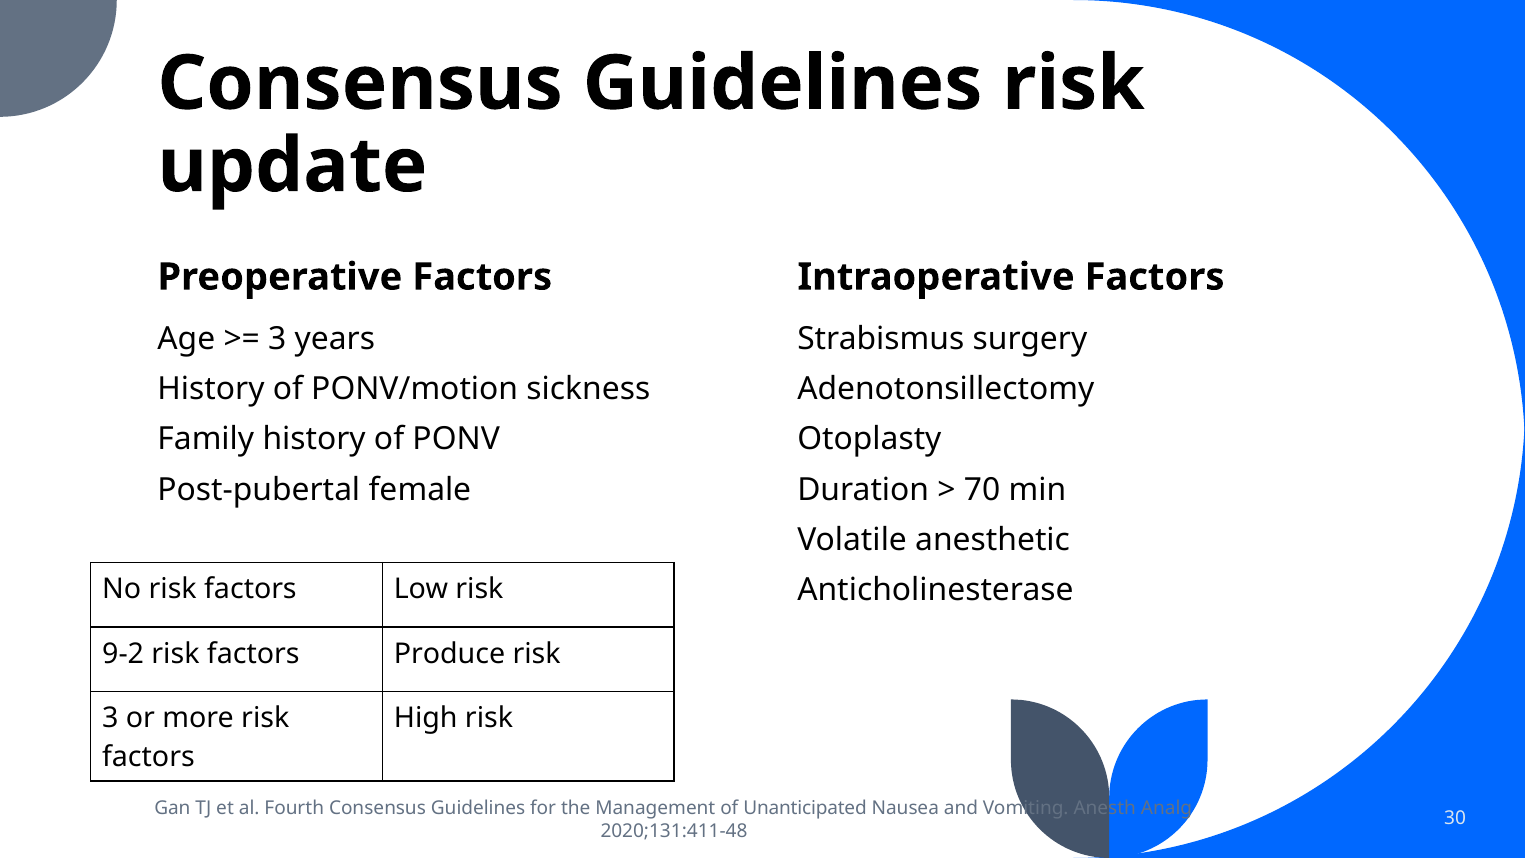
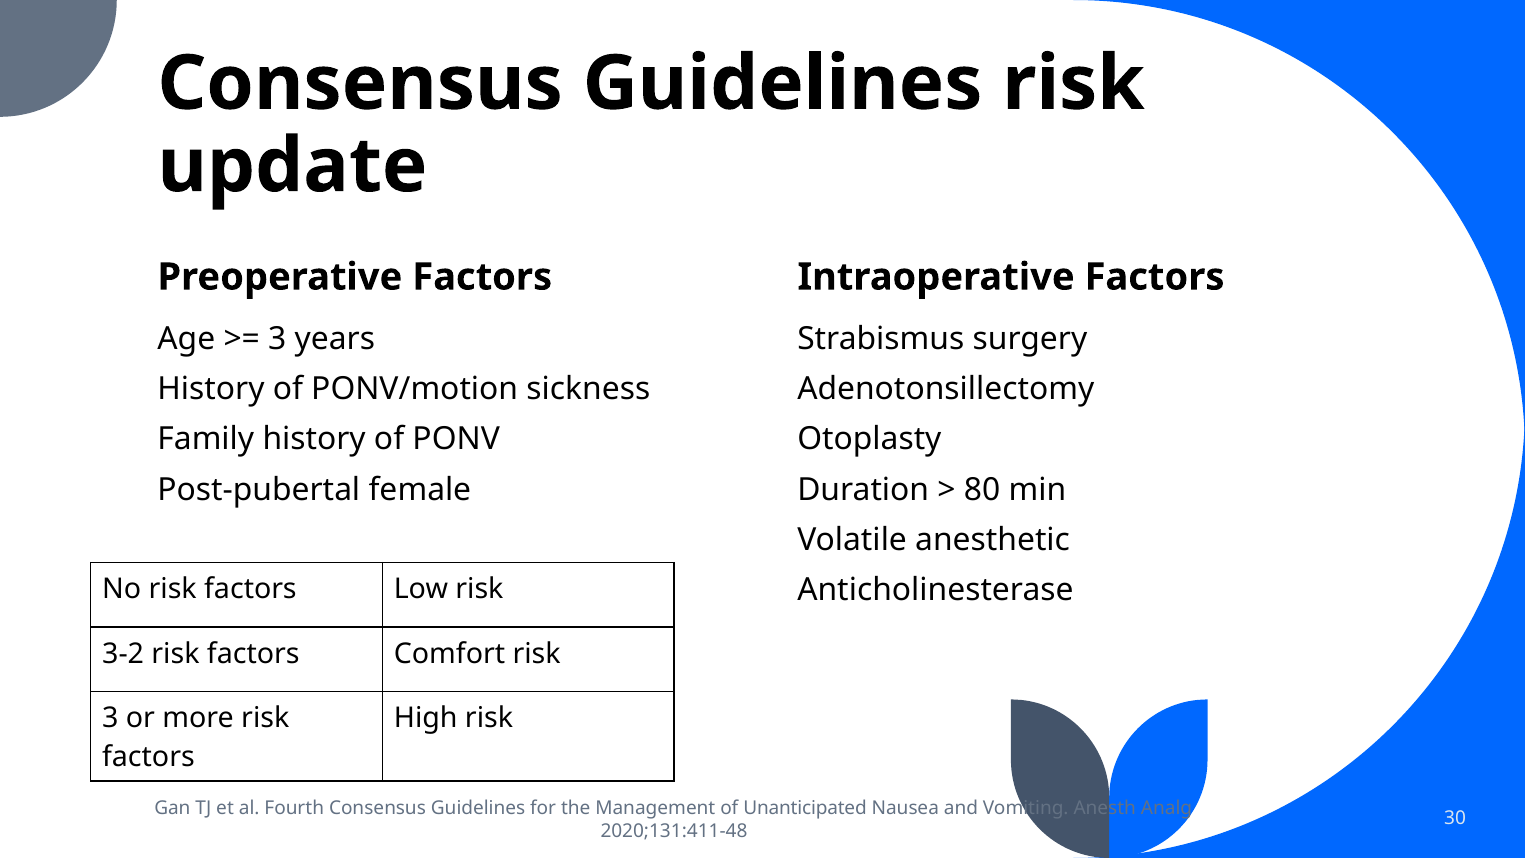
70: 70 -> 80 (982, 490)
9-2: 9-2 -> 3-2 (123, 654)
Produce: Produce -> Comfort (450, 654)
